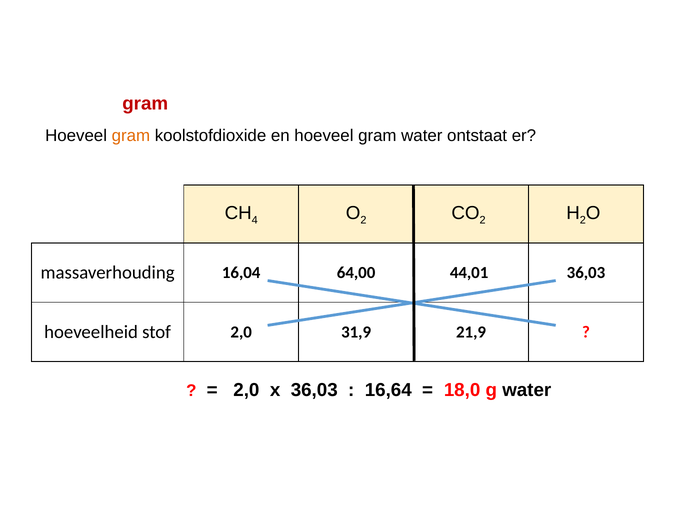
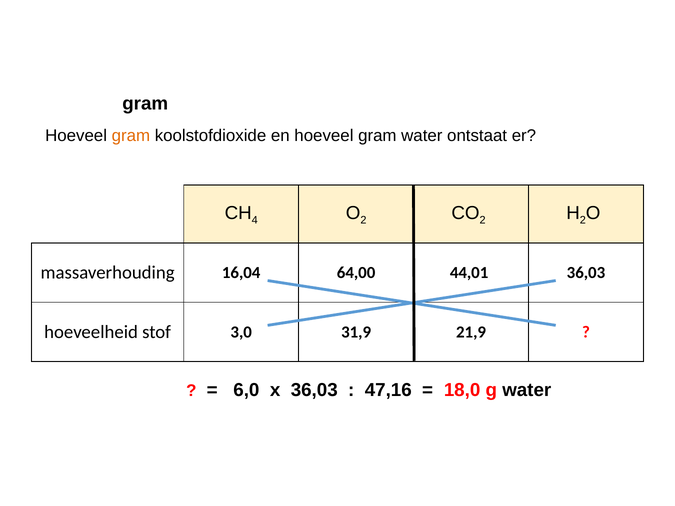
gram colour: red -> black (145, 103)
stof 2,0: 2,0 -> 3,0 (241, 332)
2,0: 2,0 -> 6,0 (246, 390)
16,64: 16,64 -> 47,16 (388, 390)
